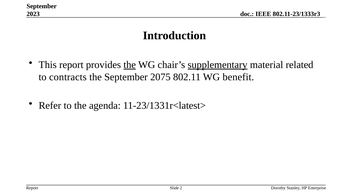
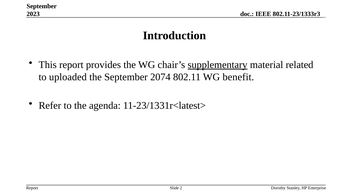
the underline: present -> none (130, 65)
contracts: contracts -> uploaded (68, 77)
2075: 2075 -> 2074 (160, 77)
